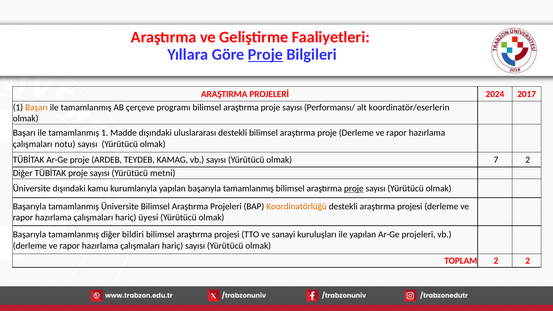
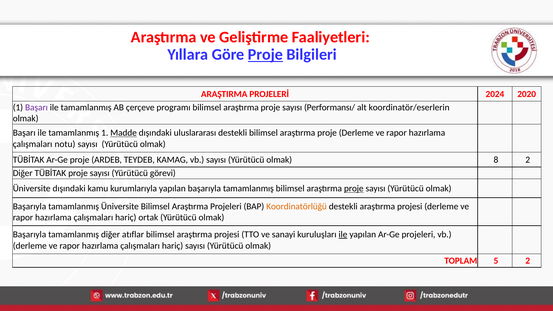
2017: 2017 -> 2020 (527, 94)
Başarı colour: orange -> purple (36, 107)
Madde underline: none -> present (124, 133)
7: 7 -> 8 (496, 160)
metni: metni -> görevi (163, 173)
üyesi: üyesi -> ortak (148, 218)
bildiri: bildiri -> atıflar (133, 234)
ile underline: none -> present (343, 234)
TOPLAM 2: 2 -> 5 (496, 261)
